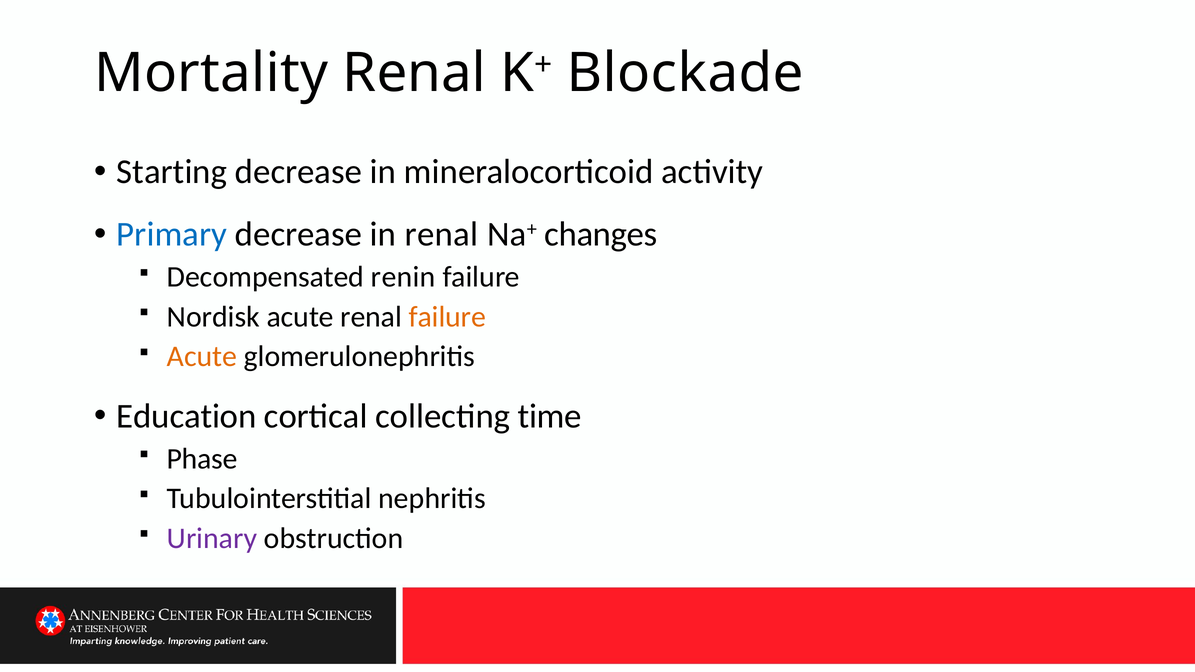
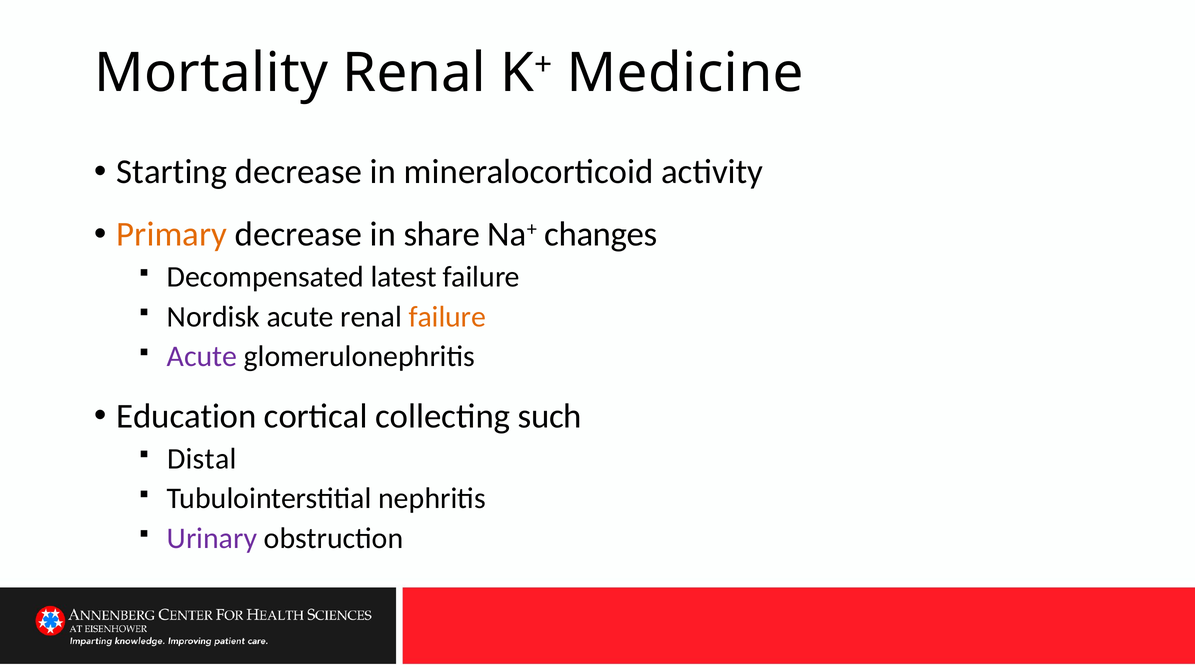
Blockade: Blockade -> Medicine (685, 73)
Primary colour: blue -> orange (172, 235)
in renal: renal -> share (442, 235)
renin: renin -> latest (404, 277)
Acute colour: orange -> purple (202, 357)
time: time -> such (550, 416)
Phase: Phase -> Distal (202, 459)
